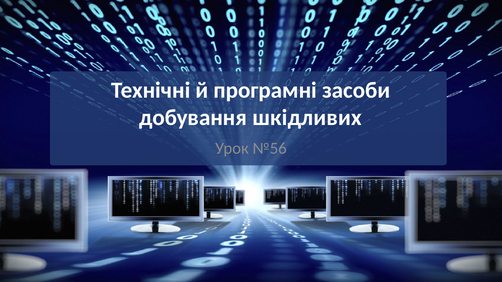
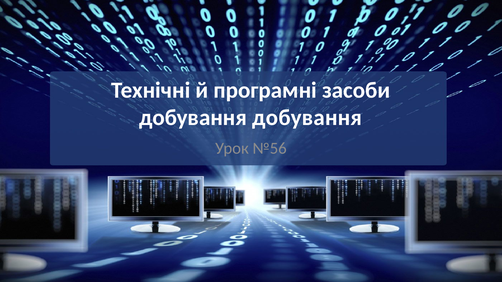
добування шкідливих: шкідливих -> добування (307, 118)
